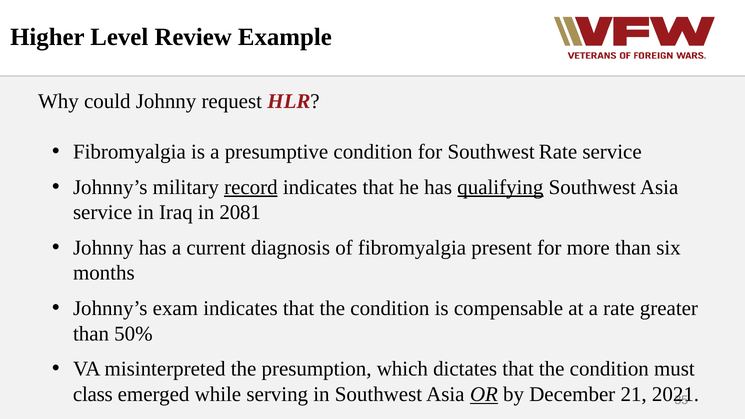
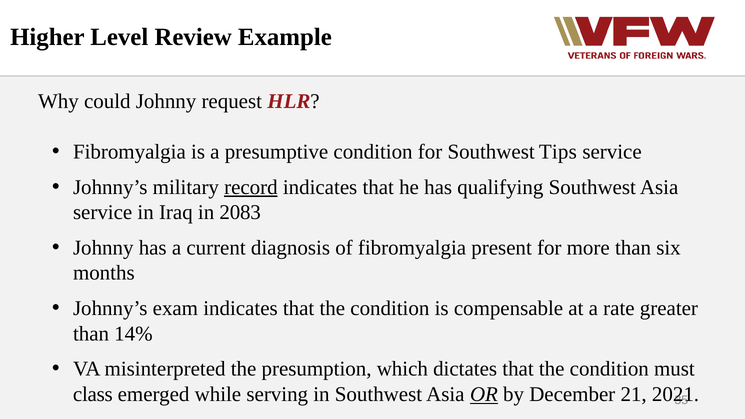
Southwest Rate: Rate -> Tips (558, 152)
qualifying underline: present -> none (500, 187)
2081: 2081 -> 2083 (240, 212)
50%: 50% -> 14% (133, 334)
